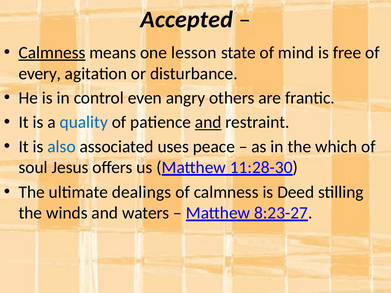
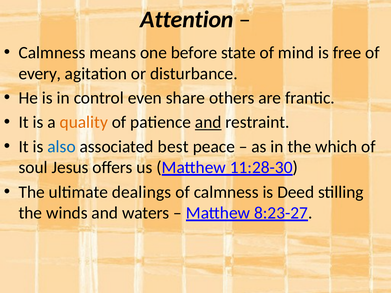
Accepted: Accepted -> Attention (187, 20)
Calmness underline: present -> none (52, 53)
lesson: lesson -> before (194, 53)
angry: angry -> share (185, 98)
quality colour: blue -> orange (84, 122)
uses: uses -> best (173, 147)
